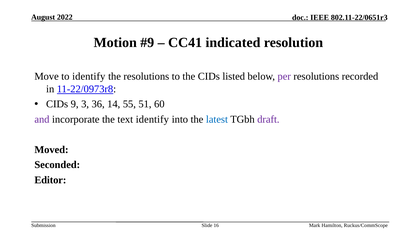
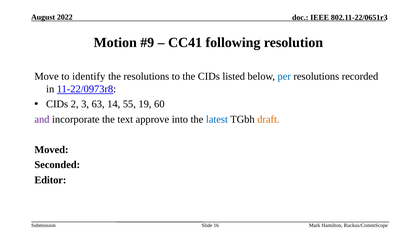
indicated: indicated -> following (233, 43)
per colour: purple -> blue (284, 76)
9: 9 -> 2 (75, 104)
36: 36 -> 63 (98, 104)
51: 51 -> 19 (145, 104)
text identify: identify -> approve (152, 119)
draft colour: purple -> orange (268, 119)
